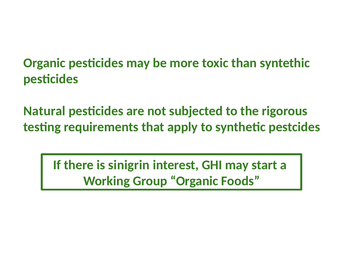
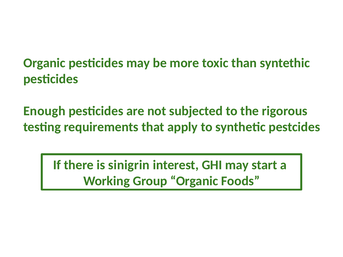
Natural: Natural -> Enough (44, 111)
